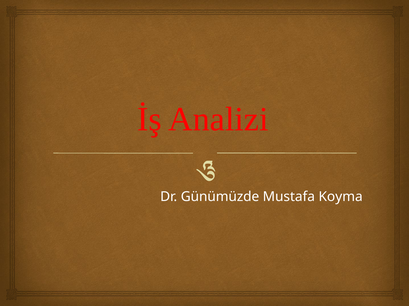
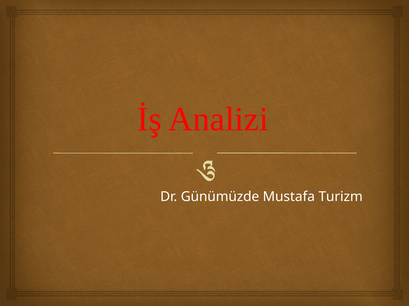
Koyma: Koyma -> Turizm (341, 197)
